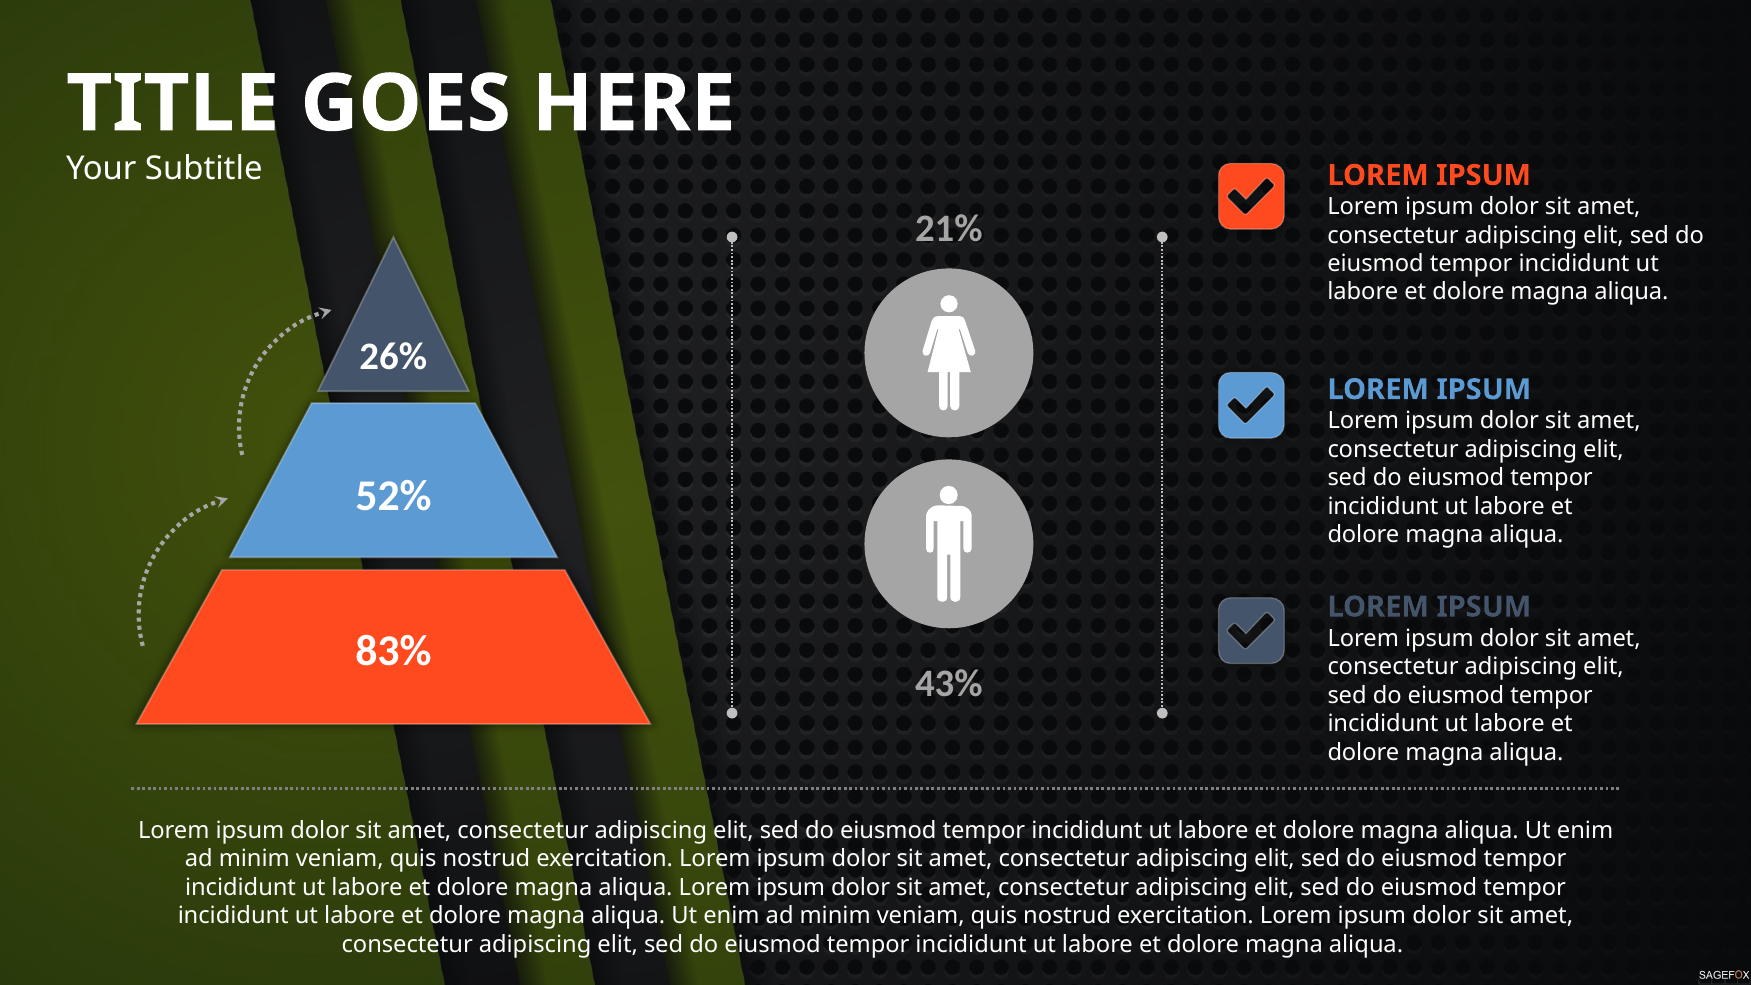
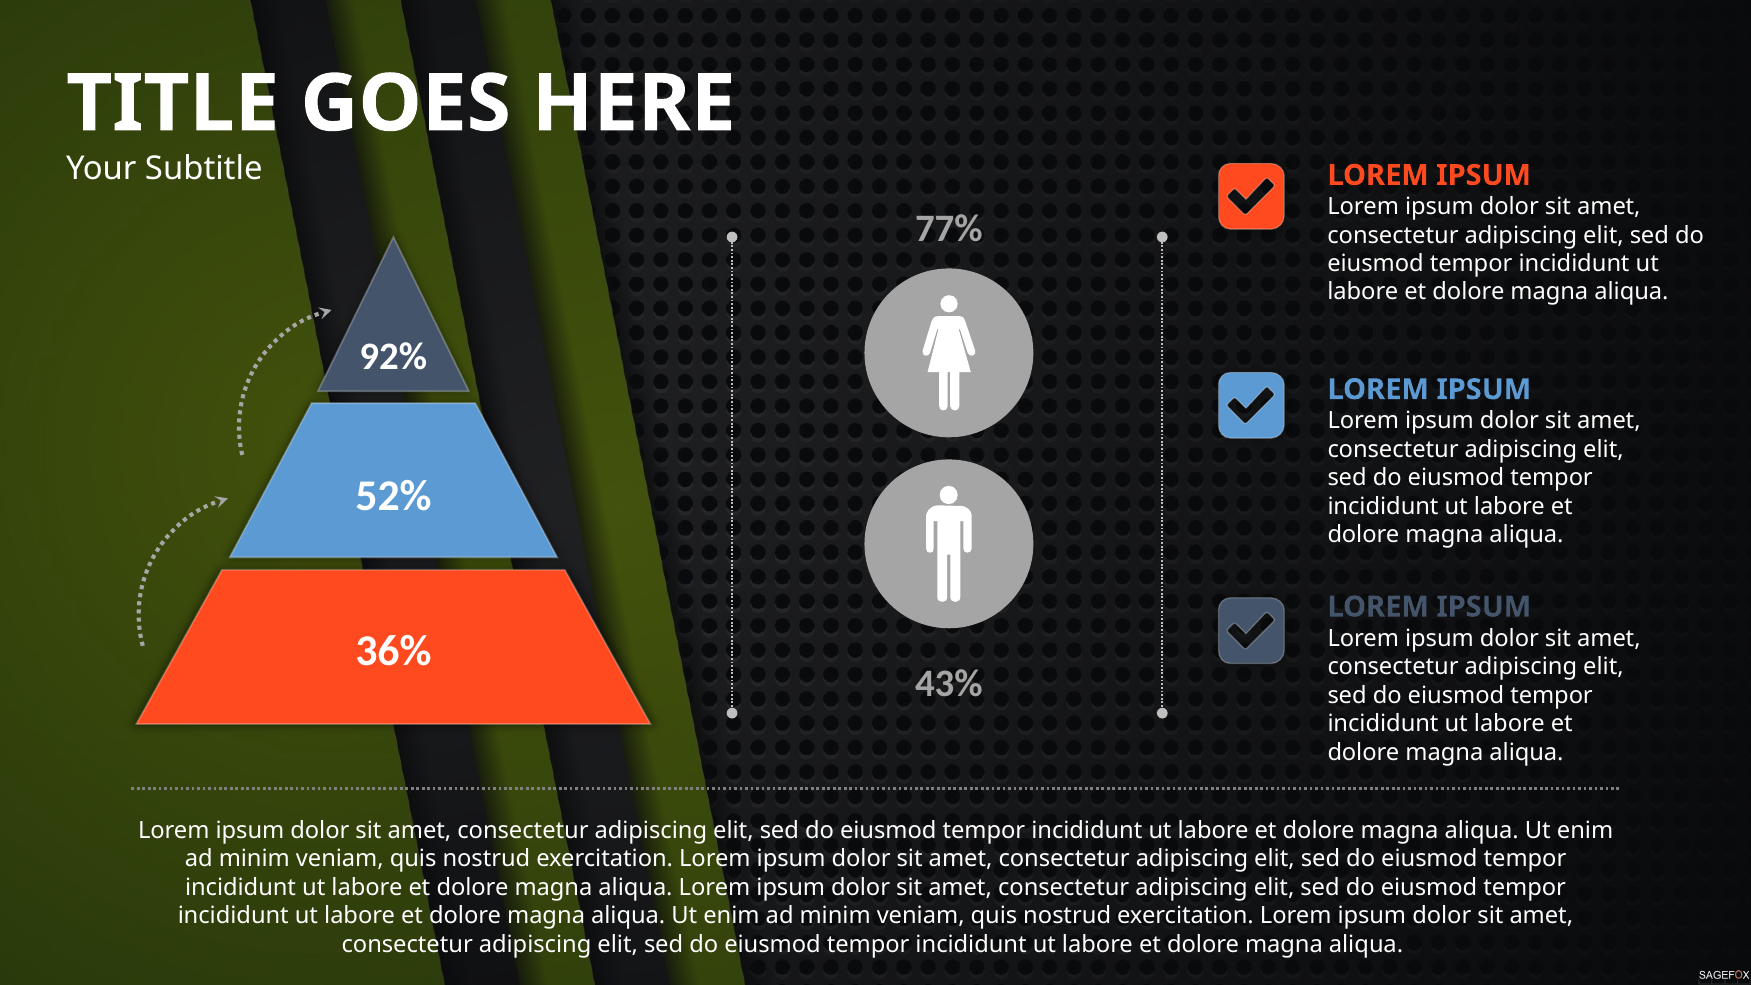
21%: 21% -> 77% (949, 229)
26%: 26% -> 92% (393, 357)
83%: 83% -> 36% (393, 651)
